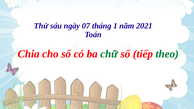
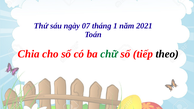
theo colour: green -> black (167, 54)
